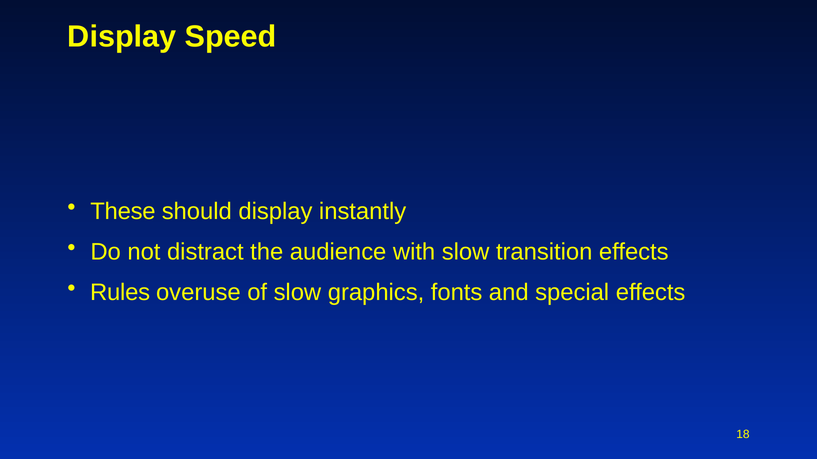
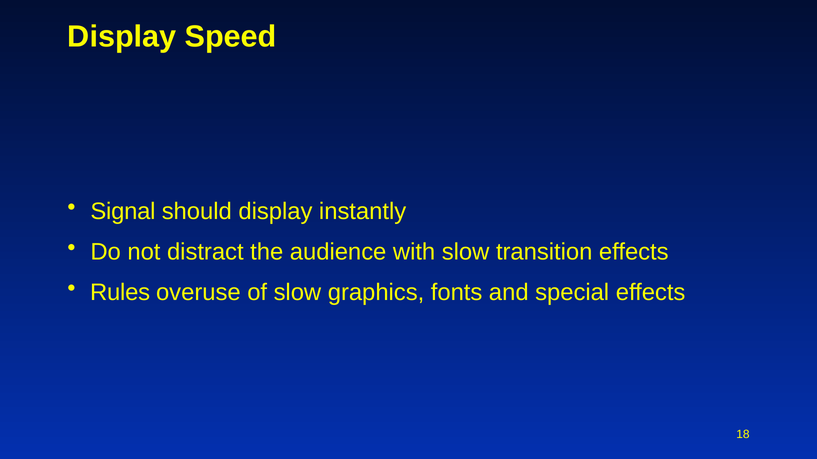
These: These -> Signal (123, 212)
